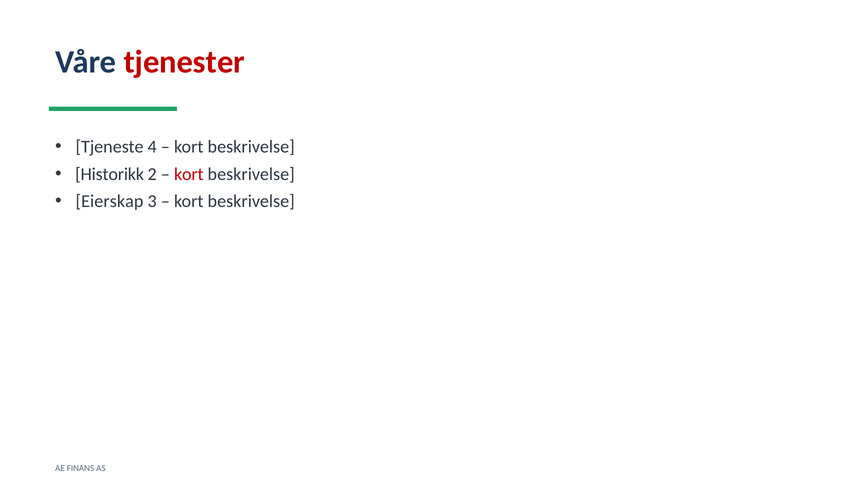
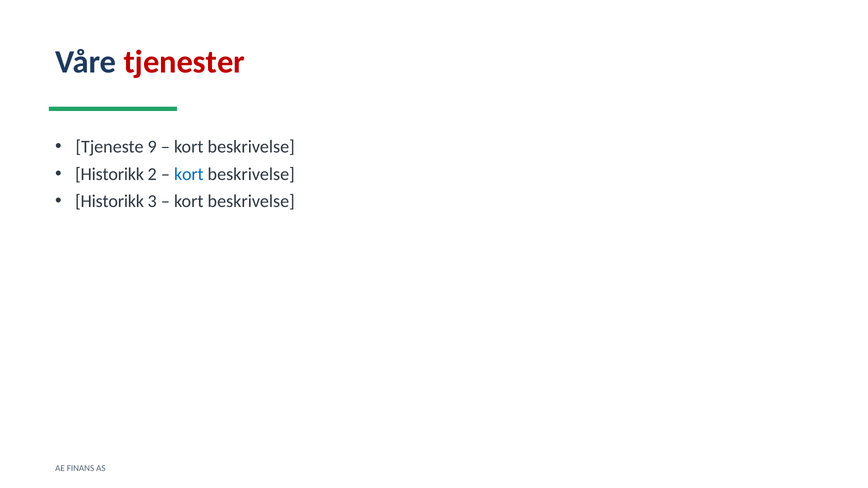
4: 4 -> 9 (152, 147)
kort colour: red -> blue (189, 174)
Eierskap: Eierskap -> Historikk (110, 201)
